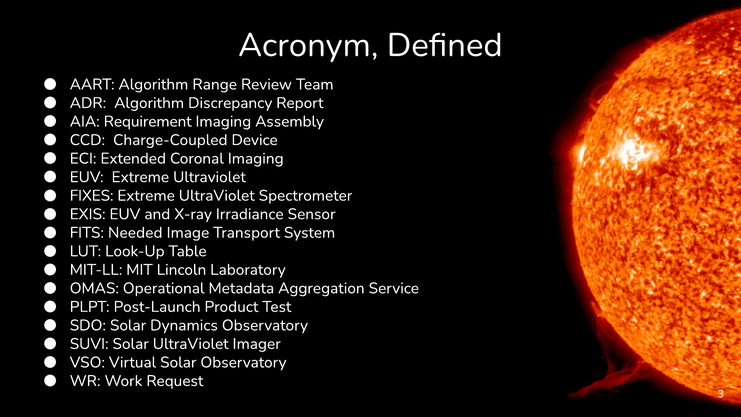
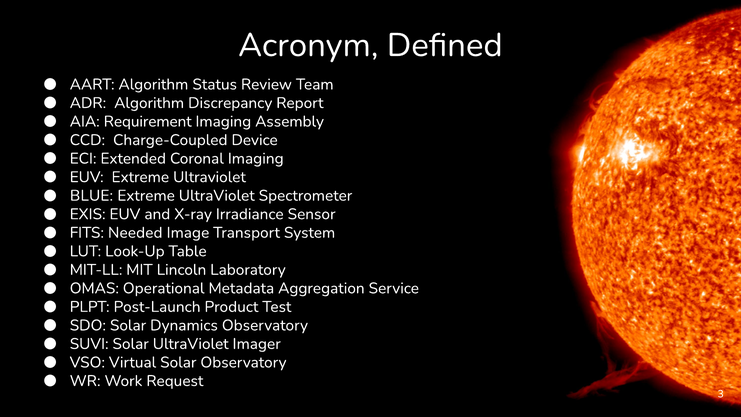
Range: Range -> Status (215, 84)
FIXES: FIXES -> BLUE (91, 196)
